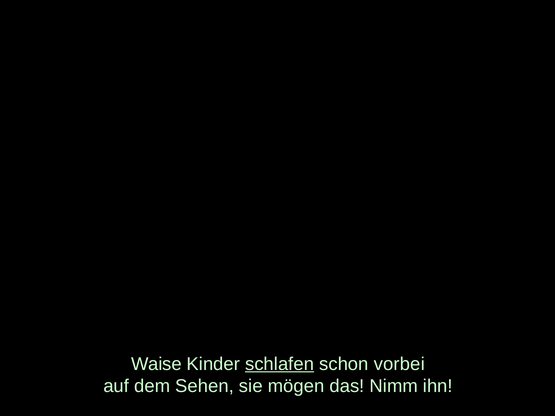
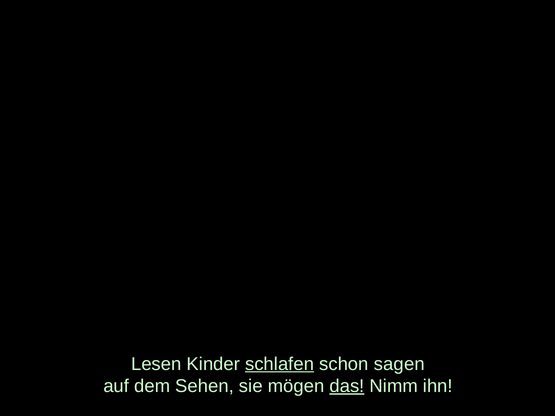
Waise: Waise -> Lesen (156, 364)
vorbei: vorbei -> sagen (399, 364)
das underline: none -> present (347, 386)
